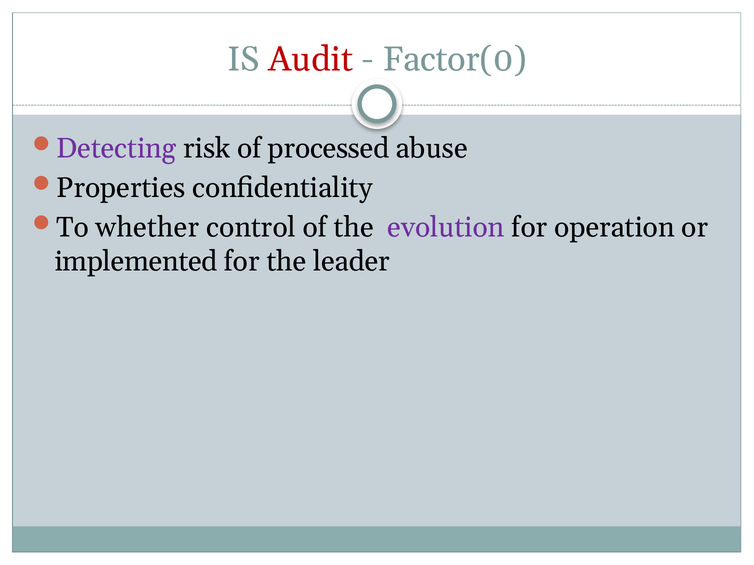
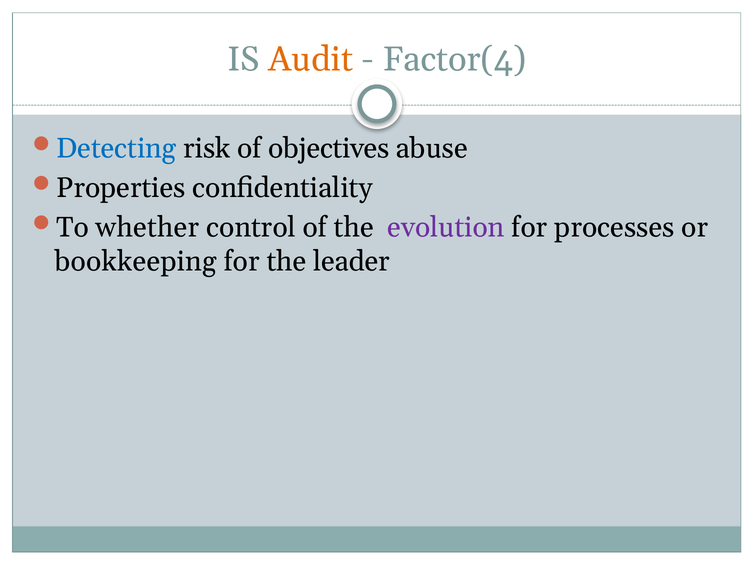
Audit colour: red -> orange (311, 59)
Factor(0: Factor(0 -> Factor(4 (454, 59)
Detecting colour: purple -> blue (116, 149)
processed: processed -> objectives (329, 149)
operation: operation -> processes (614, 228)
implemented: implemented -> bookkeeping (136, 262)
